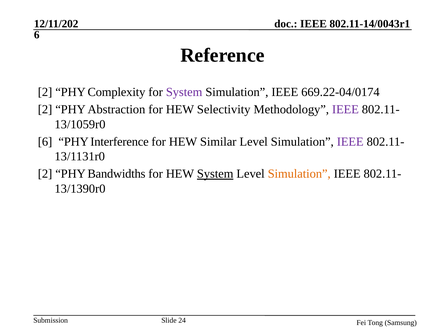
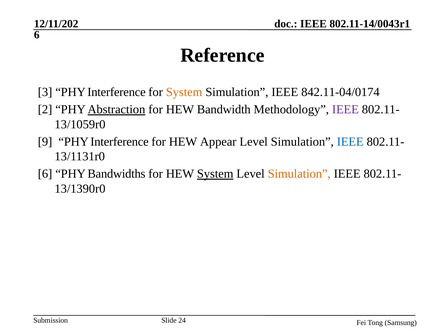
2: 2 -> 3 (45, 92)
Complexity: Complexity -> Interference (117, 92)
System colour: purple -> orange (184, 92)
669.22-04/0174: 669.22-04/0174 -> 842.11-04/0174 (340, 92)
Abstraction underline: none -> present (116, 109)
Selectivity: Selectivity -> Bandwidth (224, 109)
6: 6 -> 9 (45, 142)
Similar: Similar -> Appear (218, 142)
IEEE colour: purple -> blue (350, 142)
2: 2 -> 6 (45, 174)
